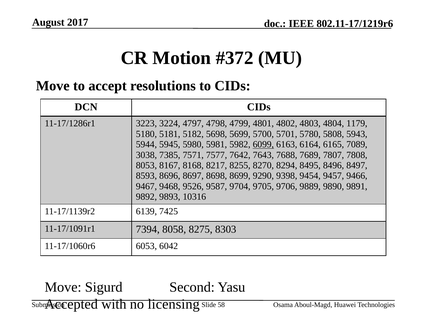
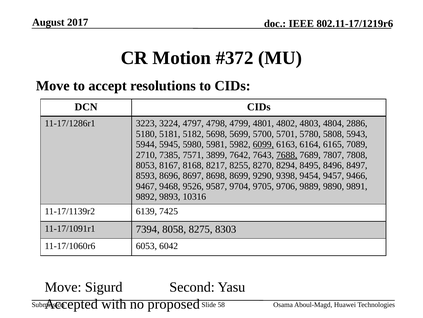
1179: 1179 -> 2886 (357, 123)
3038: 3038 -> 2710 (146, 155)
7577: 7577 -> 3899 (217, 155)
7688 underline: none -> present (287, 155)
licensing: licensing -> proposed (174, 303)
